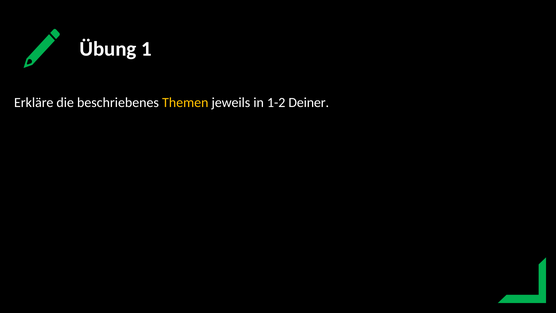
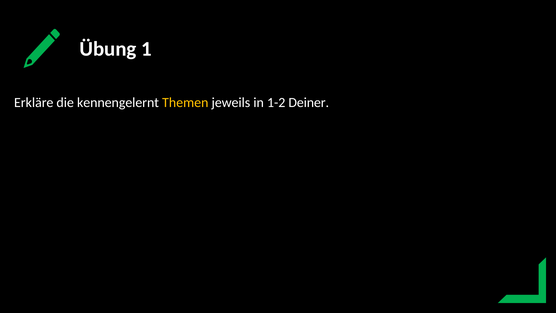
beschriebenes: beschriebenes -> kennengelernt (118, 102)
